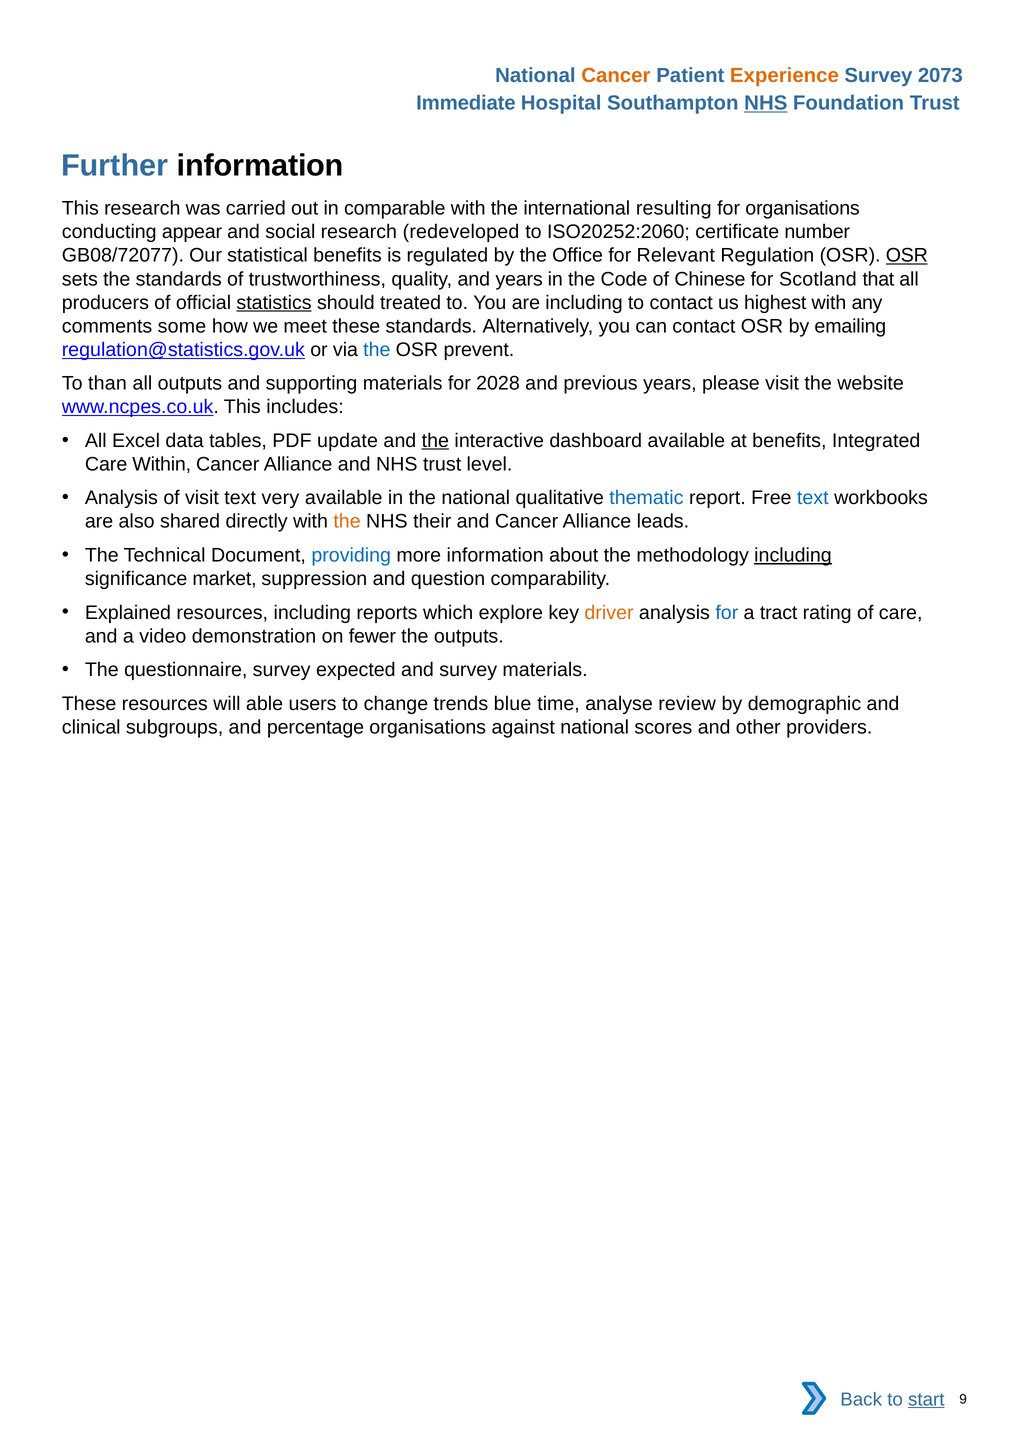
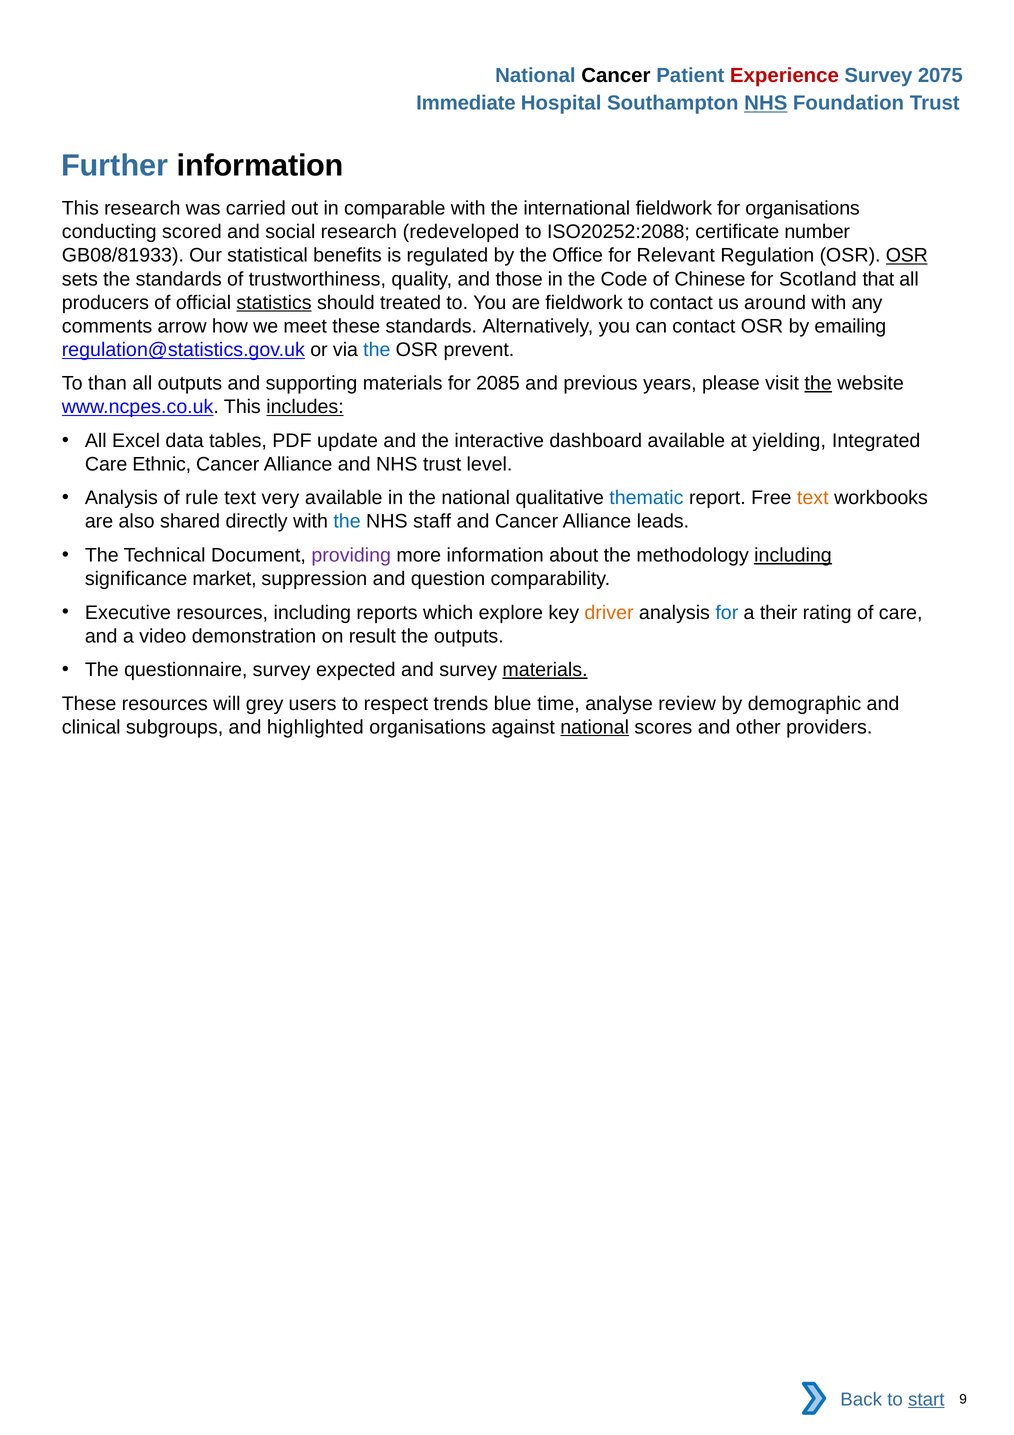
Cancer colour: orange -> black (616, 76)
Experience colour: orange -> red (784, 76)
2073: 2073 -> 2075 (940, 76)
international resulting: resulting -> fieldwork (674, 208)
appear: appear -> scored (192, 232)
ISO20252:2060: ISO20252:2060 -> ISO20252:2088 (618, 232)
GB08/72077: GB08/72077 -> GB08/81933 (123, 256)
and years: years -> those (519, 279)
are including: including -> fieldwork (584, 303)
highest: highest -> around (775, 303)
some: some -> arrow (182, 326)
2028: 2028 -> 2085 (498, 383)
the underline: none -> present (818, 383)
includes underline: none -> present (305, 407)
the underline: present -> none (435, 441)
at benefits: benefits -> yielding (789, 441)
Within: Within -> Ethnic (162, 464)
of visit: visit -> rule (202, 498)
text colour: blue -> orange (813, 498)
the colour: orange -> blue (347, 521)
their: their -> staff (432, 521)
providing colour: blue -> purple (351, 555)
Explained: Explained -> Executive (128, 613)
tract: tract -> their (779, 613)
fewer: fewer -> result (372, 636)
materials underline: none -> present (545, 670)
able: able -> grey (265, 704)
change: change -> respect (396, 704)
percentage: percentage -> highlighted (315, 727)
national underline: none -> present (595, 727)
